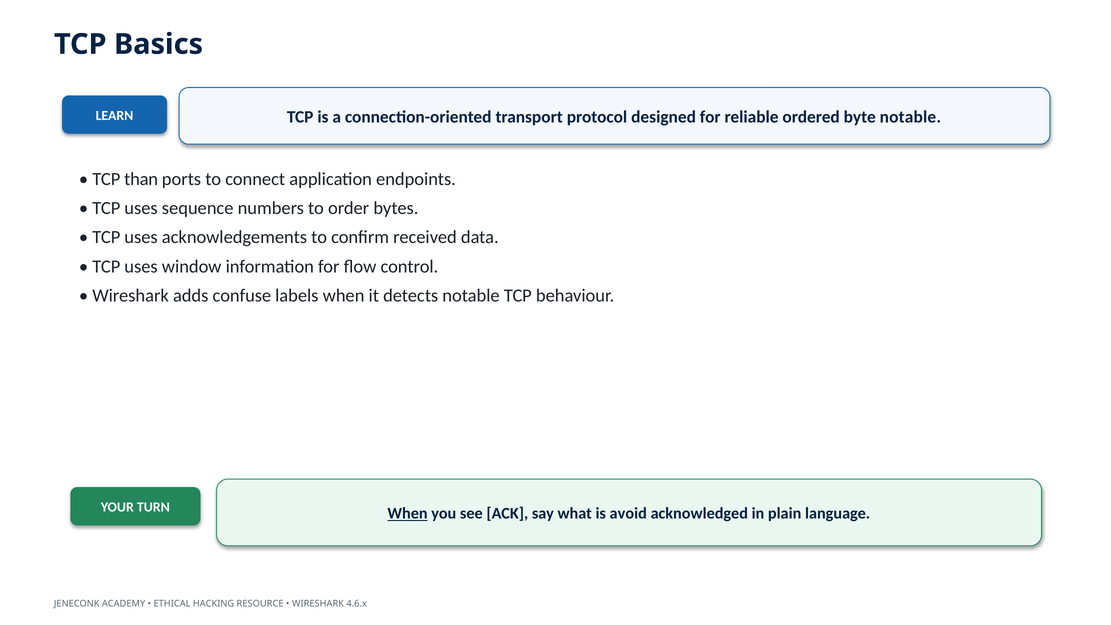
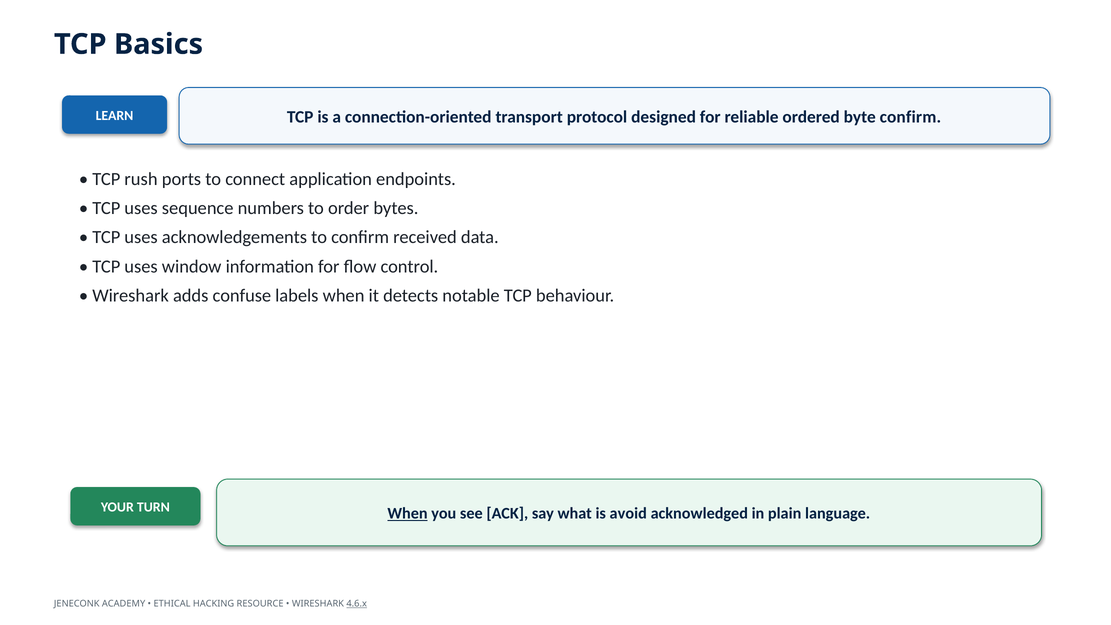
byte notable: notable -> confirm (910, 117)
than: than -> rush (141, 179)
4.6.x underline: none -> present (357, 604)
